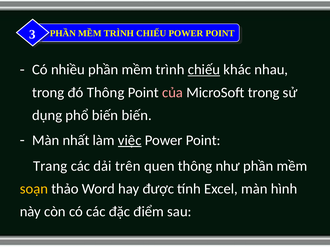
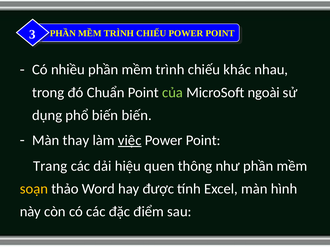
chiếu underline: present -> none (204, 70)
đó Thông: Thông -> Chuẩn (106, 93)
của colour: pink -> light green (173, 93)
MicroSoft trong: trong -> ngoài (264, 93)
nhất: nhất -> thay (76, 141)
trên: trên -> hiệu (128, 166)
